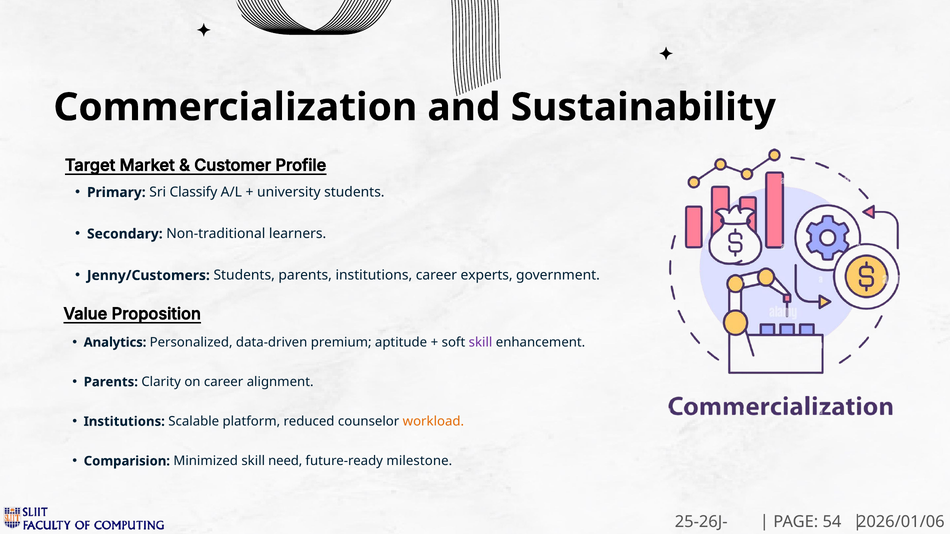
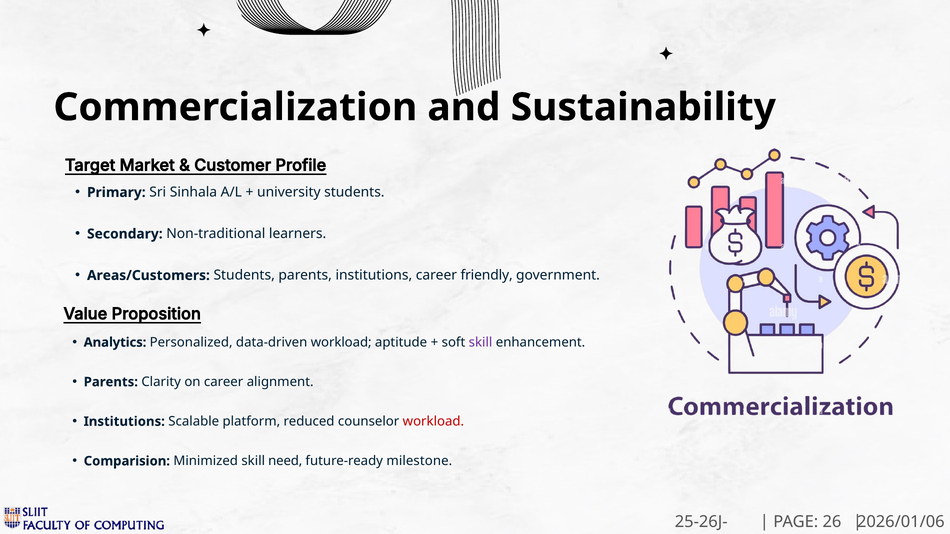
Classify: Classify -> Sinhala (193, 193)
Jenny/Customers: Jenny/Customers -> Areas/Customers (148, 276)
experts: experts -> friendly (487, 276)
data-driven premium: premium -> workload (341, 343)
workload colour: orange -> red (433, 422)
54: 54 -> 26 (832, 522)
